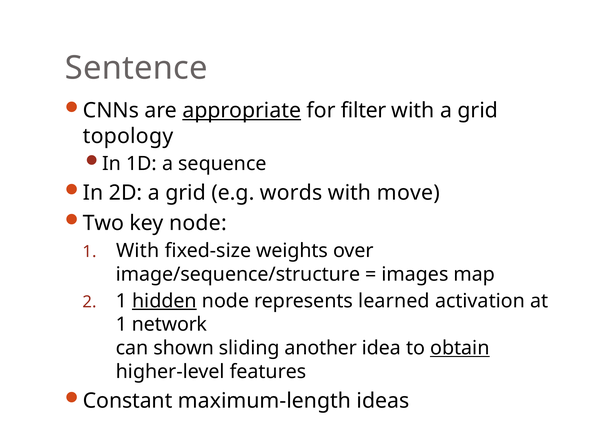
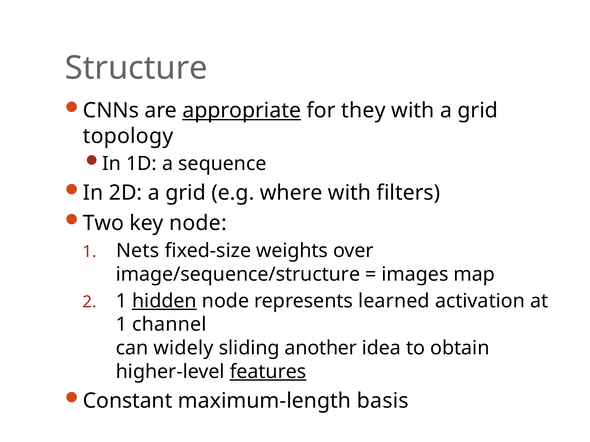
Sentence: Sentence -> Structure (136, 68)
filter: filter -> they (363, 111)
words: words -> where (291, 193)
move: move -> filters (408, 193)
1 With: With -> Nets (138, 251)
network: network -> channel (169, 325)
shown: shown -> widely (183, 348)
obtain underline: present -> none (460, 348)
features underline: none -> present (268, 372)
ideas: ideas -> basis (383, 401)
